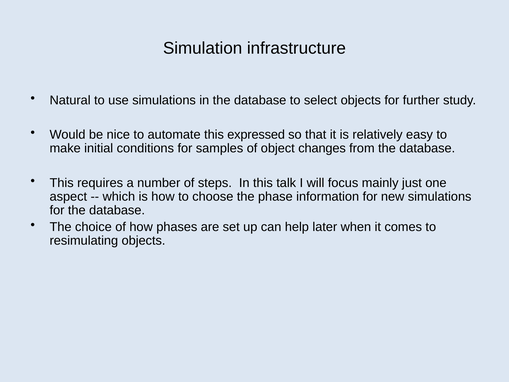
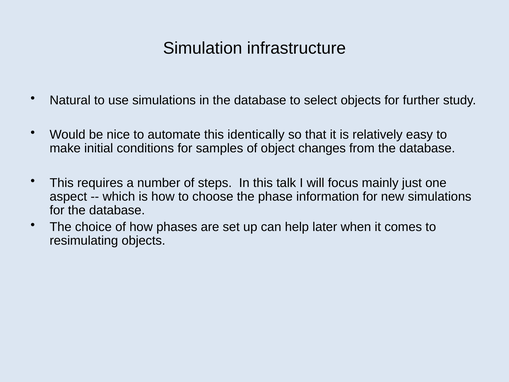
expressed: expressed -> identically (256, 135)
